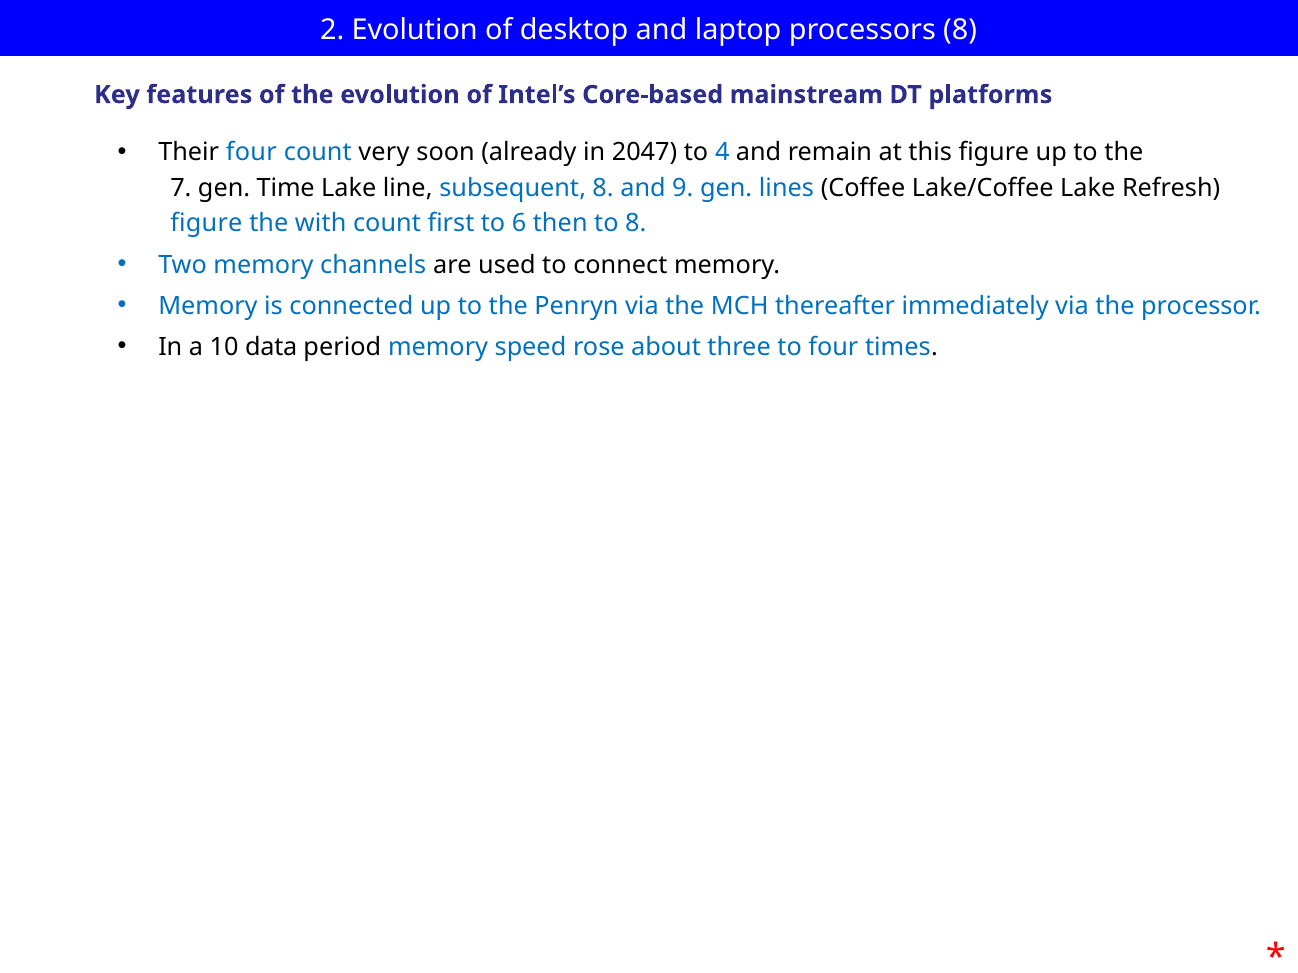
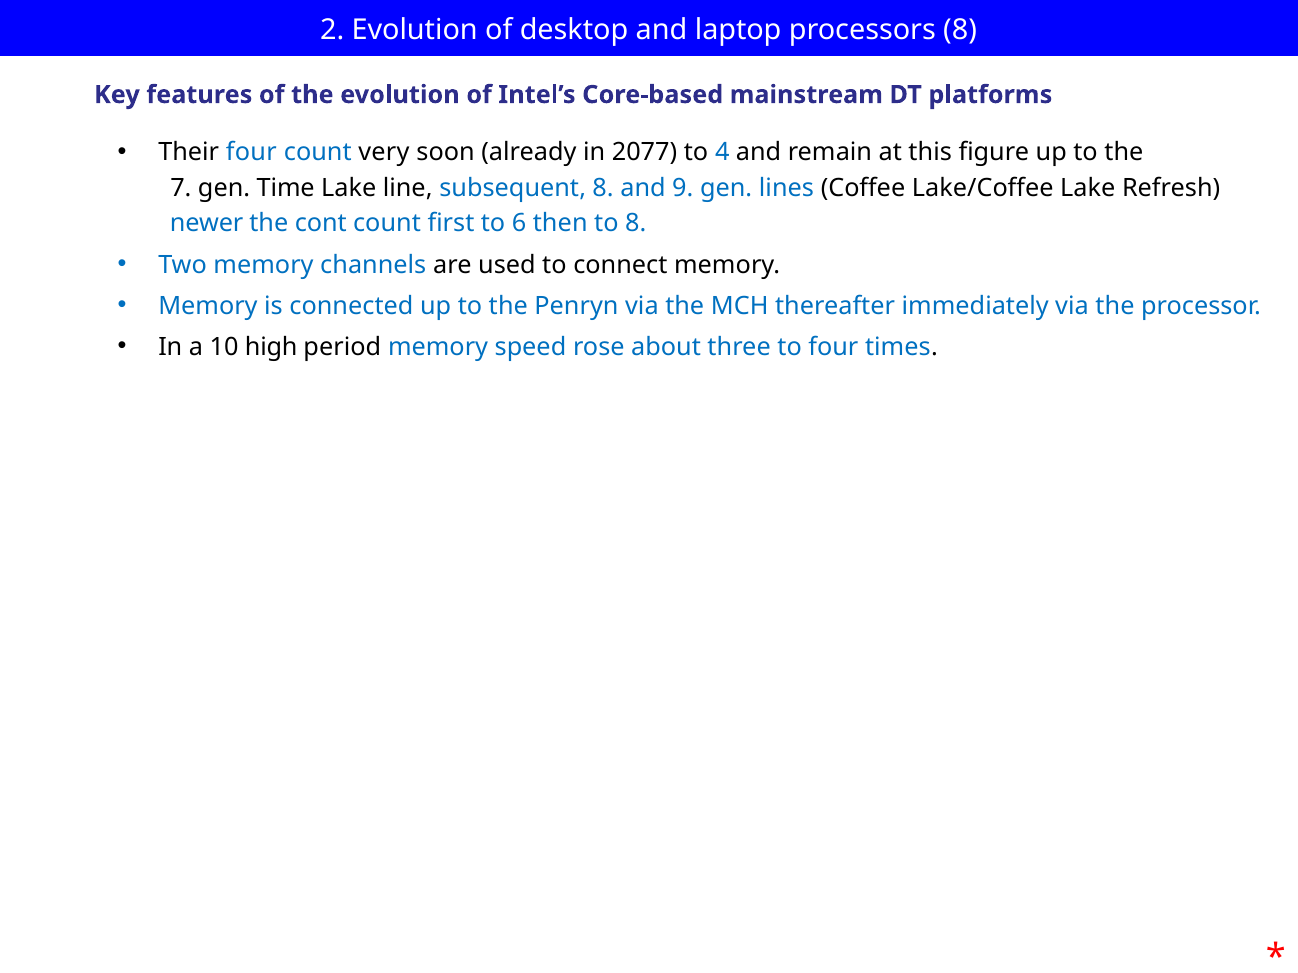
2047: 2047 -> 2077 (645, 152)
figure: figure -> newer (207, 224)
with: with -> cont (321, 224)
data: data -> high (271, 347)
